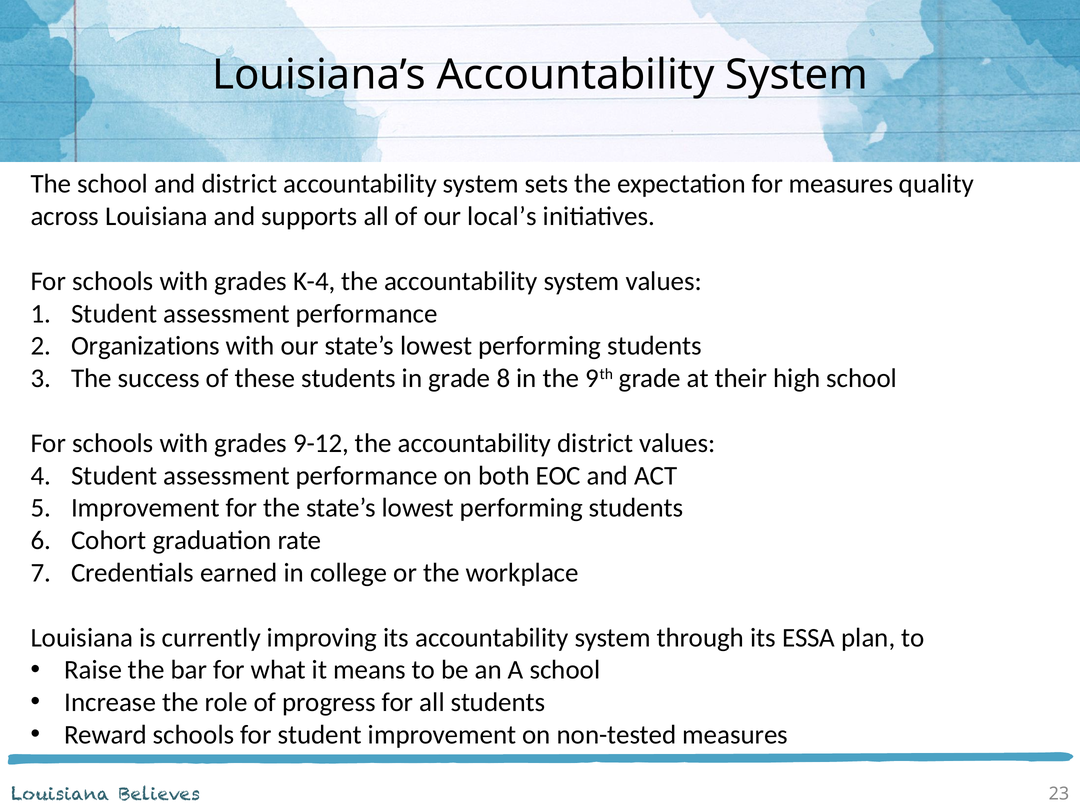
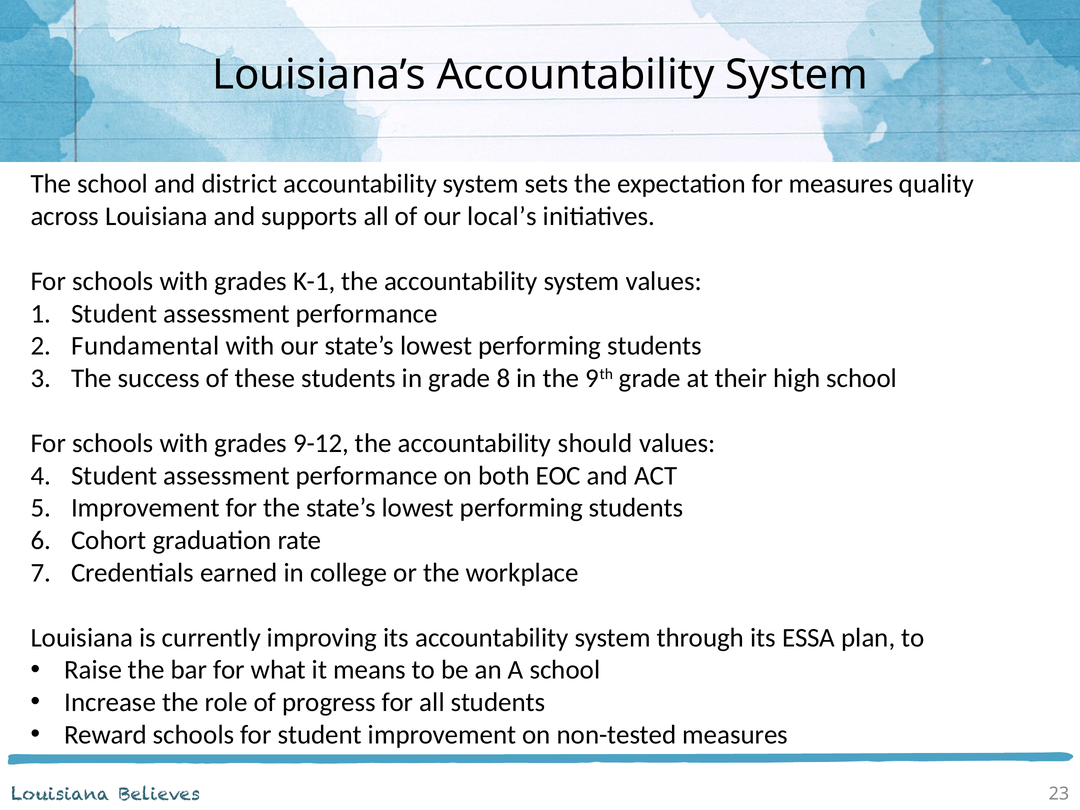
K-4: K-4 -> K-1 (314, 281)
Organizations: Organizations -> Fundamental (145, 346)
accountability district: district -> should (595, 443)
